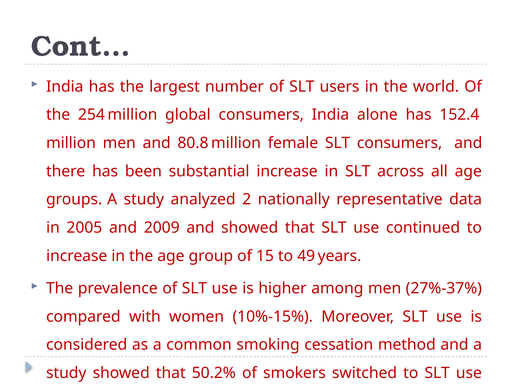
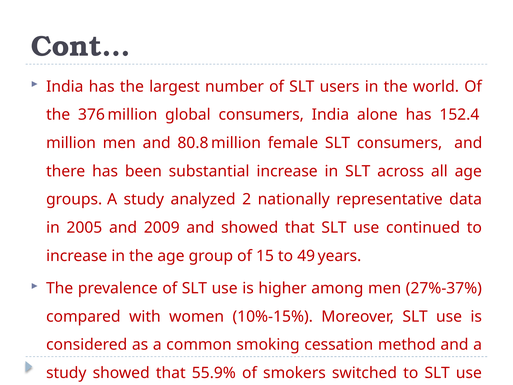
254: 254 -> 376 (91, 115)
50.2%: 50.2% -> 55.9% (214, 373)
